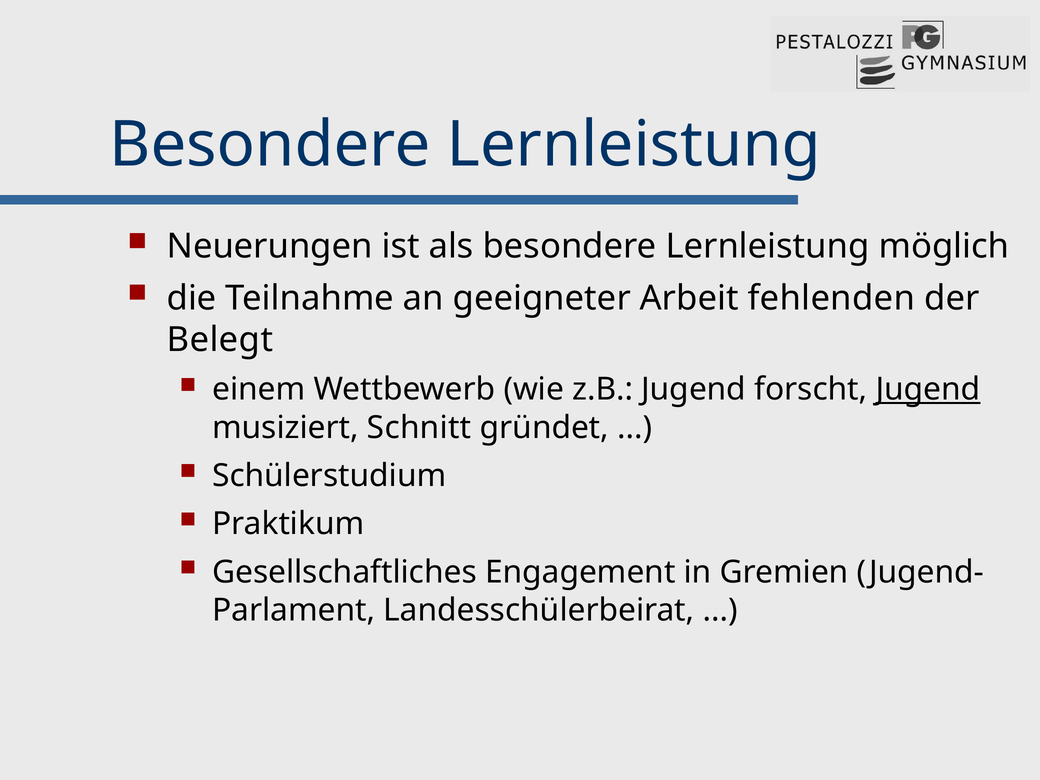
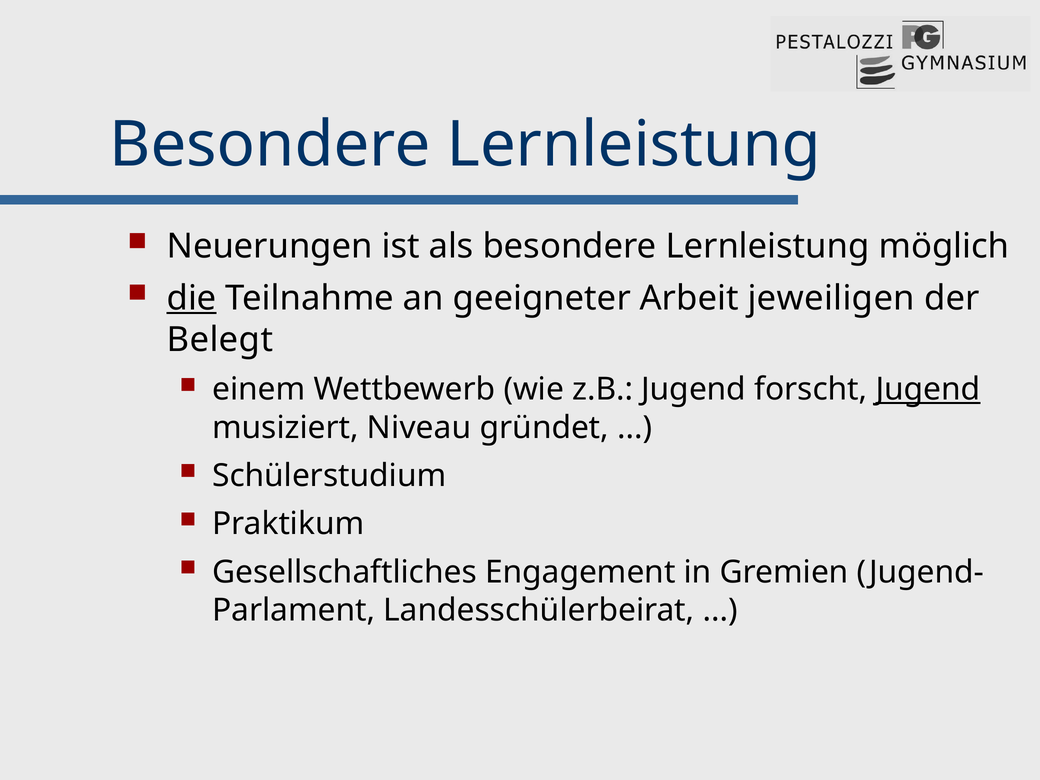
die underline: none -> present (192, 298)
fehlenden: fehlenden -> jeweiligen (831, 298)
Schnitt: Schnitt -> Niveau (419, 428)
